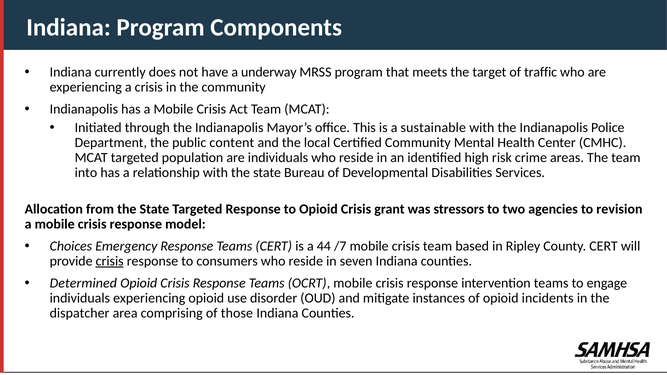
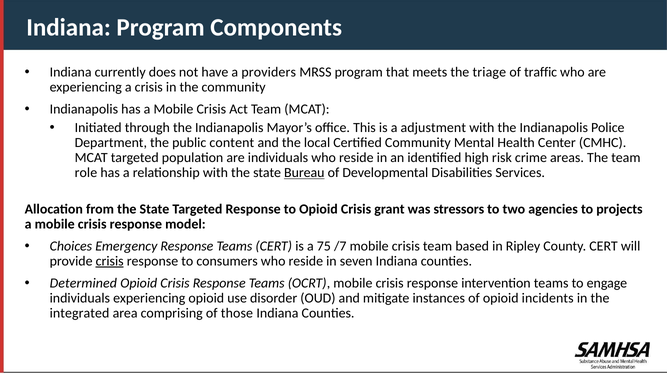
underway: underway -> providers (269, 72)
target: target -> triage (489, 72)
sustainable: sustainable -> adjustment (433, 128)
into: into -> role (86, 173)
Bureau underline: none -> present (304, 173)
revision: revision -> projects (619, 209)
44: 44 -> 75 (324, 246)
dispatcher: dispatcher -> integrated (80, 313)
